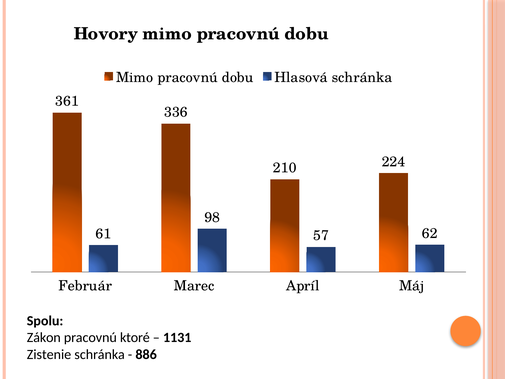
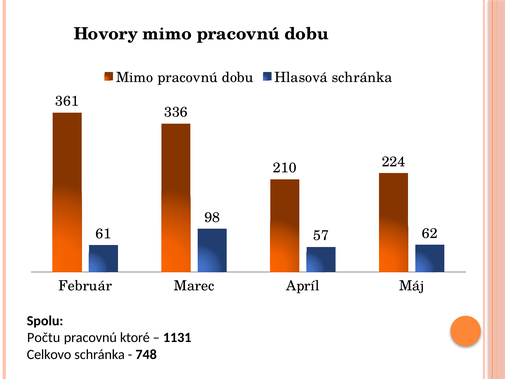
Zákon: Zákon -> Počtu (44, 337)
Zistenie: Zistenie -> Celkovo (49, 354)
886: 886 -> 748 (146, 354)
